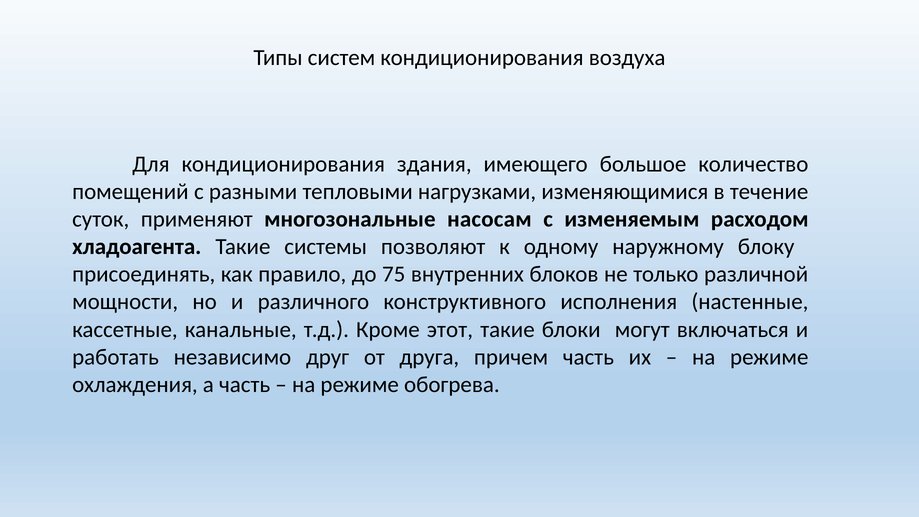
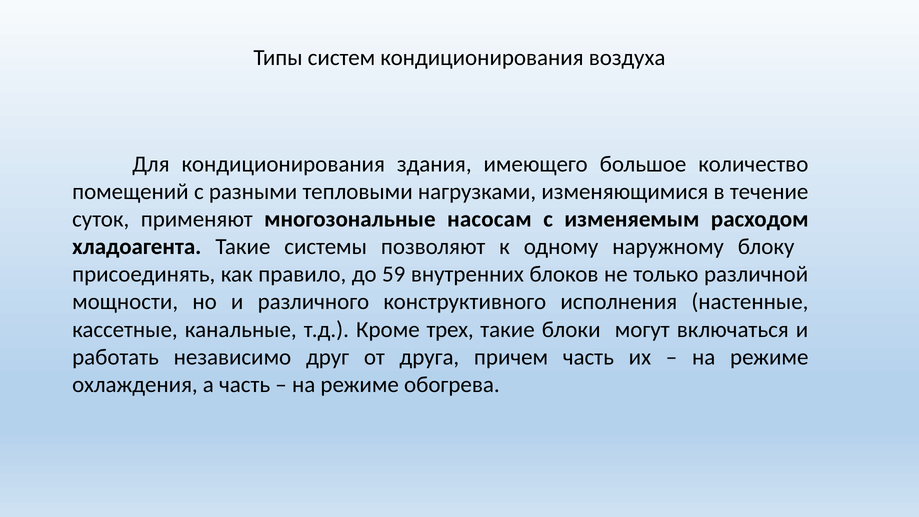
75: 75 -> 59 (394, 274)
этот: этот -> трех (450, 329)
